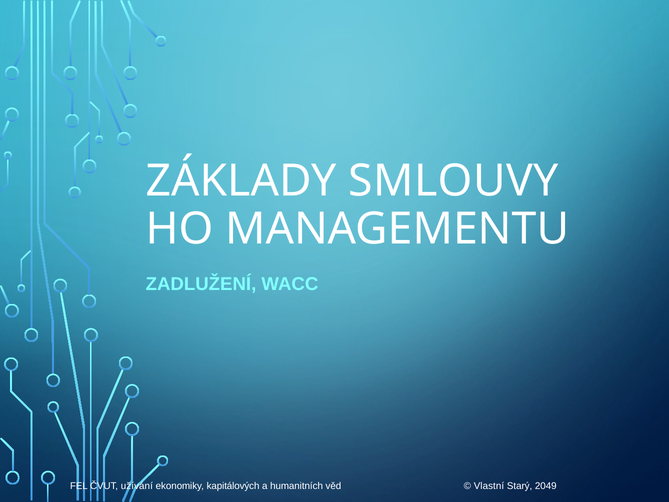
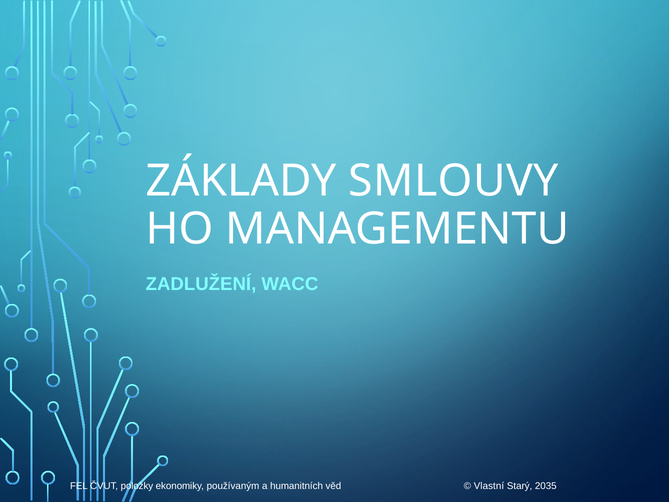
užívání: užívání -> položky (137, 486)
kapitálových: kapitálových -> používaným (233, 486)
2049: 2049 -> 2035 (546, 486)
